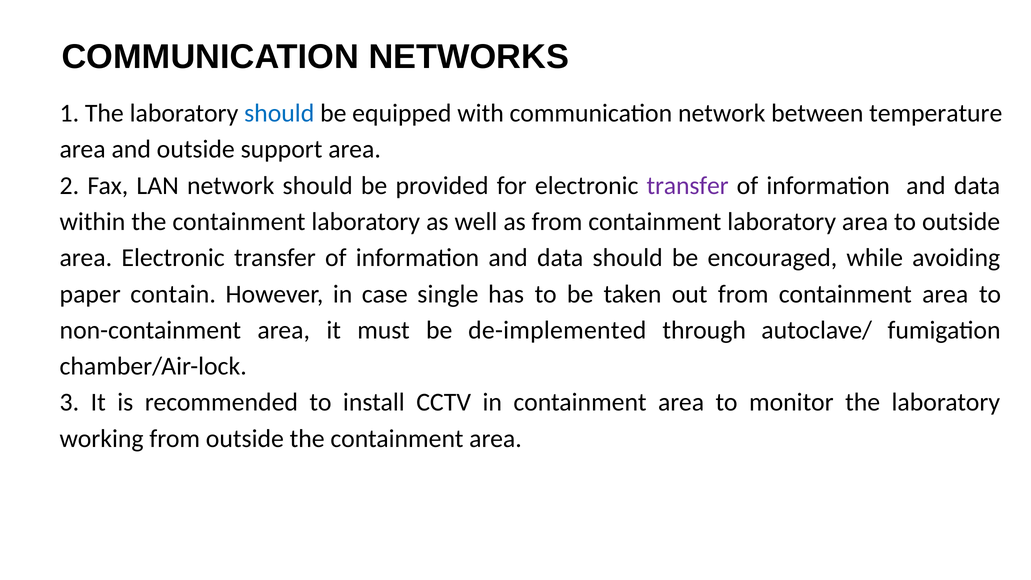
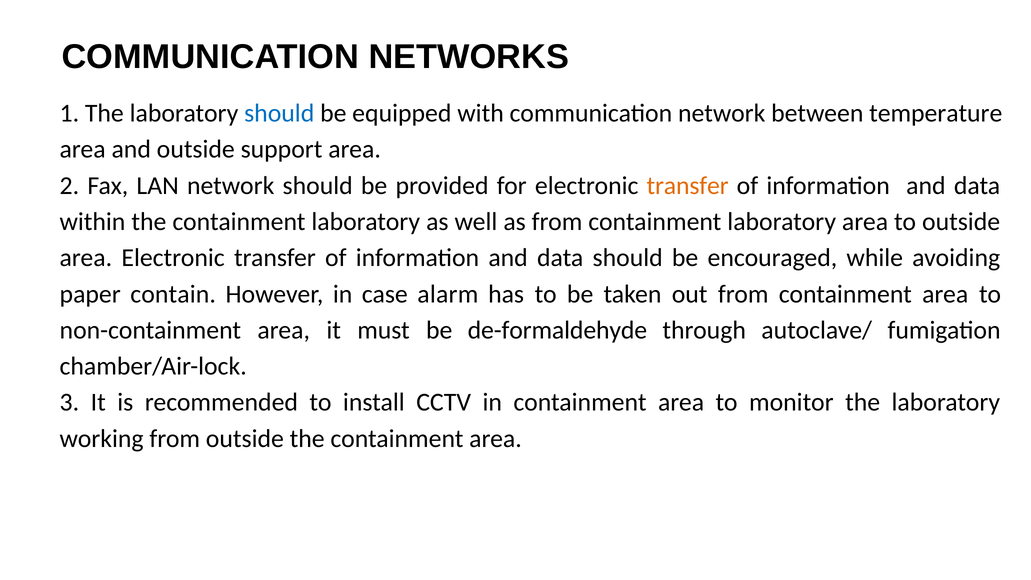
transfer colour: purple -> orange (688, 186)
single: single -> alarm (448, 294)
de-implemented: de-implemented -> de-formaldehyde (557, 330)
